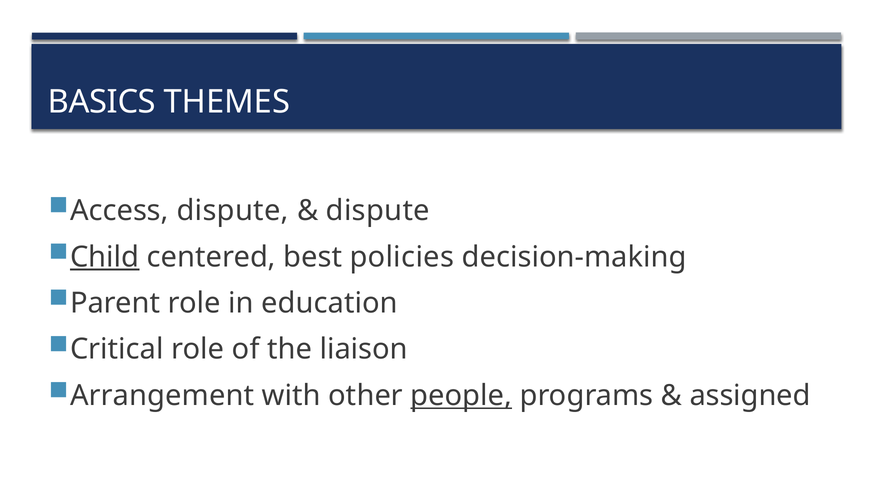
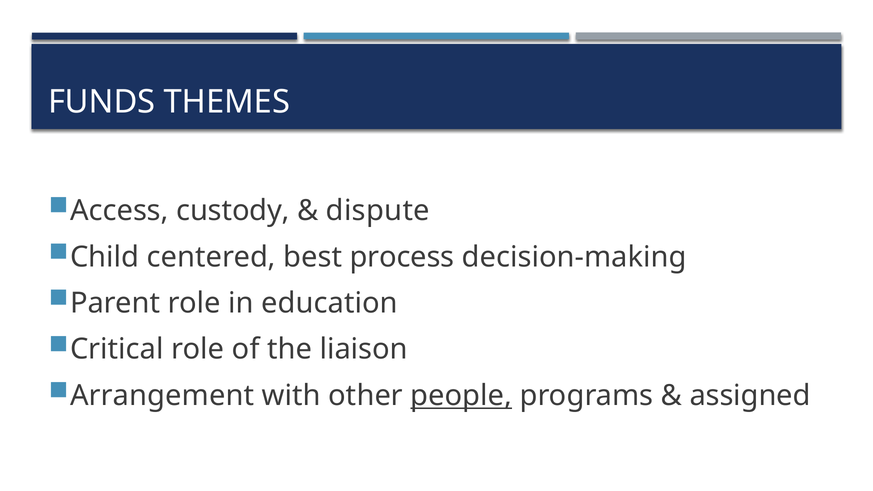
BASICS: BASICS -> FUNDS (102, 102)
Access dispute: dispute -> custody (233, 211)
Child underline: present -> none (105, 257)
policies: policies -> process (402, 257)
